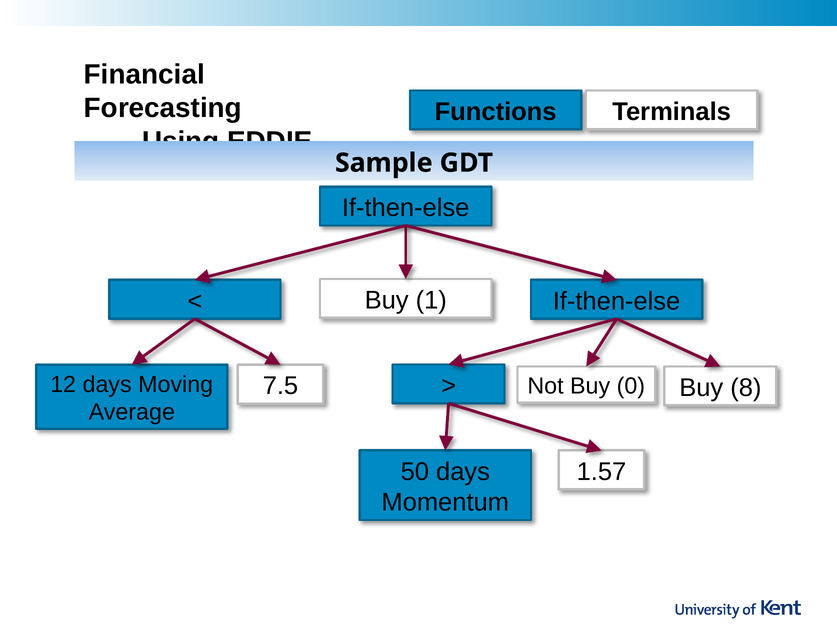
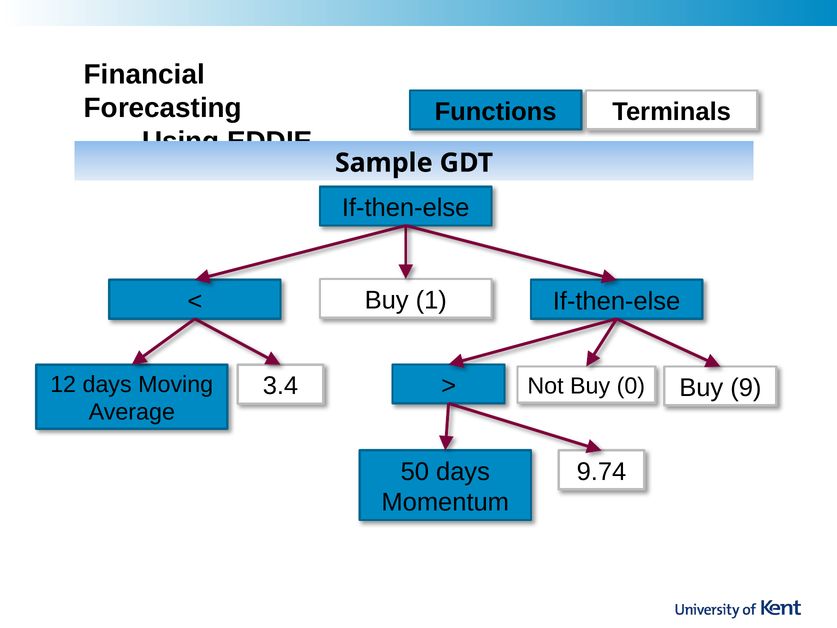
7.5: 7.5 -> 3.4 (280, 386)
8: 8 -> 9 (746, 388)
1.57: 1.57 -> 9.74 (601, 471)
